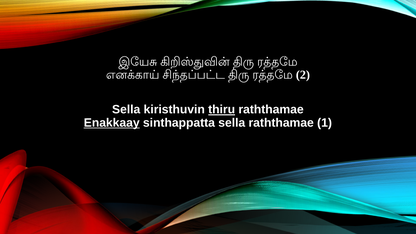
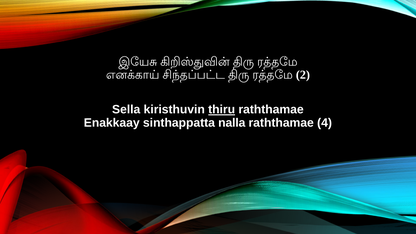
Enakkaay underline: present -> none (112, 123)
sinthappatta sella: sella -> nalla (232, 123)
1: 1 -> 4 (325, 123)
